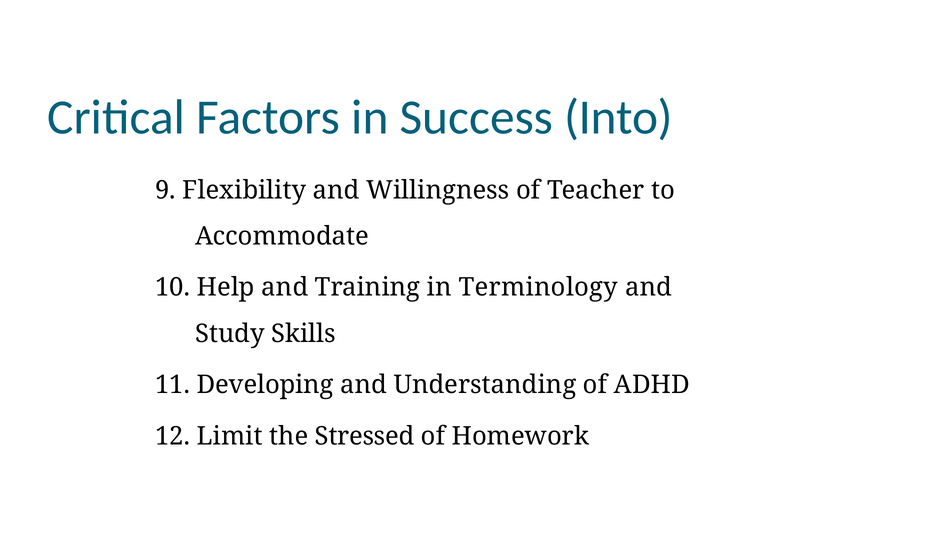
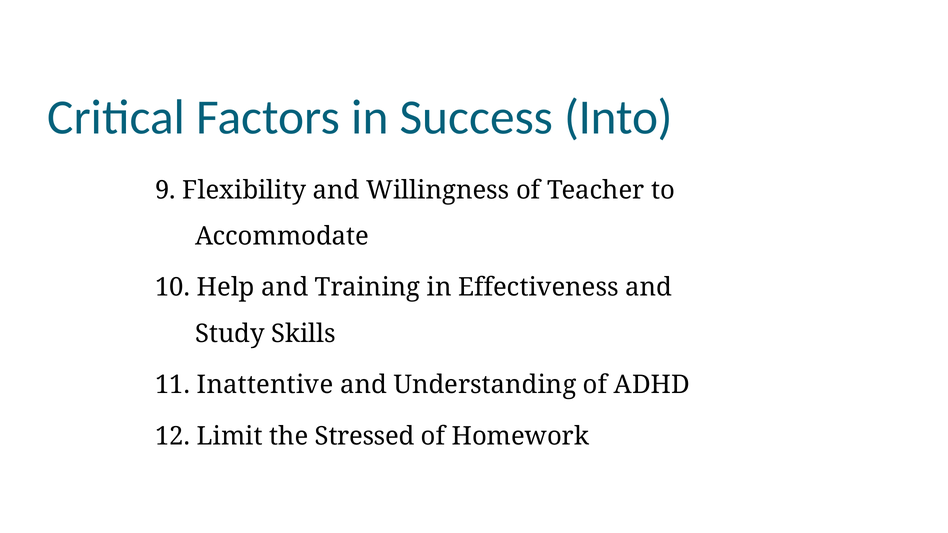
Terminology: Terminology -> Effectiveness (539, 288)
Developing: Developing -> Inattentive (265, 385)
